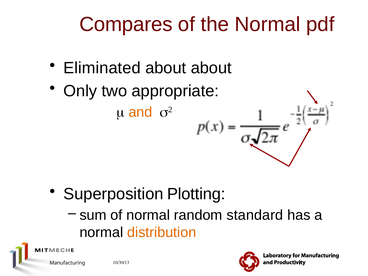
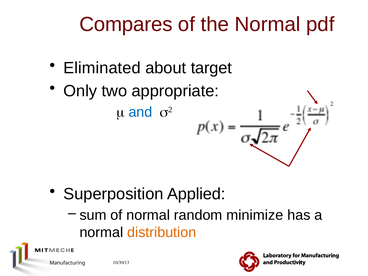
about about: about -> target (211, 68)
and colour: orange -> blue (140, 112)
Plotting: Plotting -> Applied (196, 194)
standard: standard -> minimize (255, 215)
